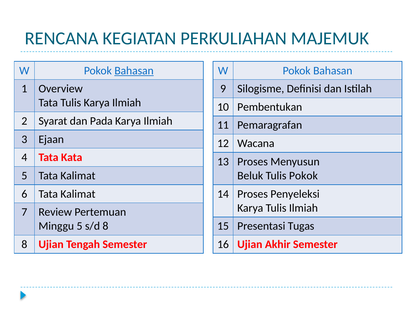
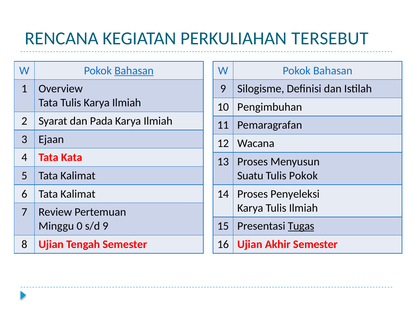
MAJEMUK: MAJEMUK -> TERSEBUT (330, 39)
Pembentukan: Pembentukan -> Pengimbuhan (270, 107)
Beluk: Beluk -> Suatu (250, 176)
Minggu 5: 5 -> 0 (80, 226)
s/d 8: 8 -> 9 (105, 226)
Tugas underline: none -> present (301, 226)
